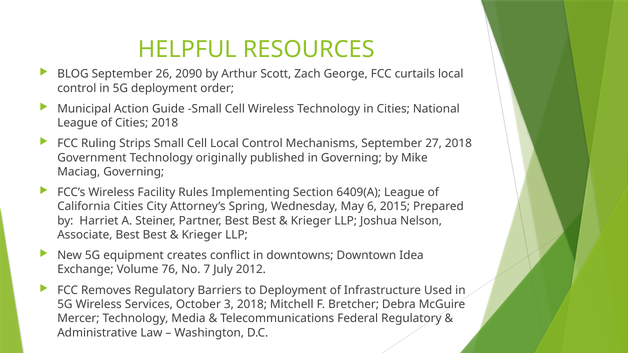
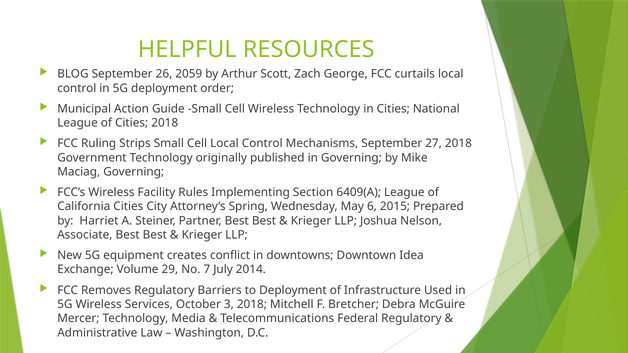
2090: 2090 -> 2059 (189, 74)
76: 76 -> 29 (170, 270)
2012: 2012 -> 2014 (251, 270)
